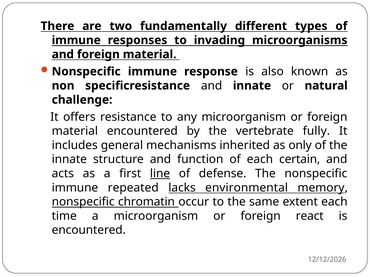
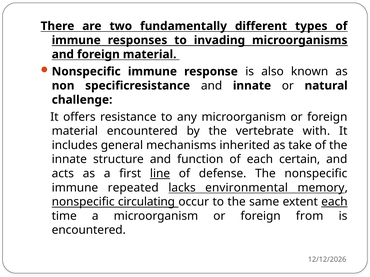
fully: fully -> with (316, 131)
only: only -> take (300, 145)
chromatin: chromatin -> circulating (146, 202)
each underline: none -> present (334, 202)
react: react -> from (310, 216)
